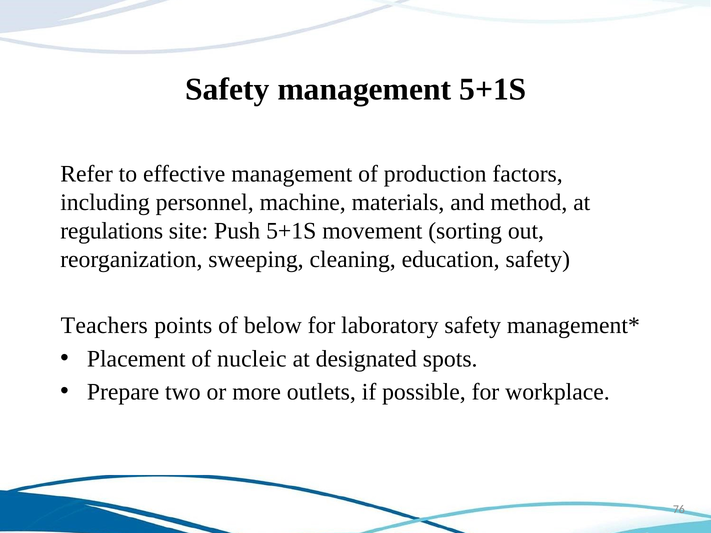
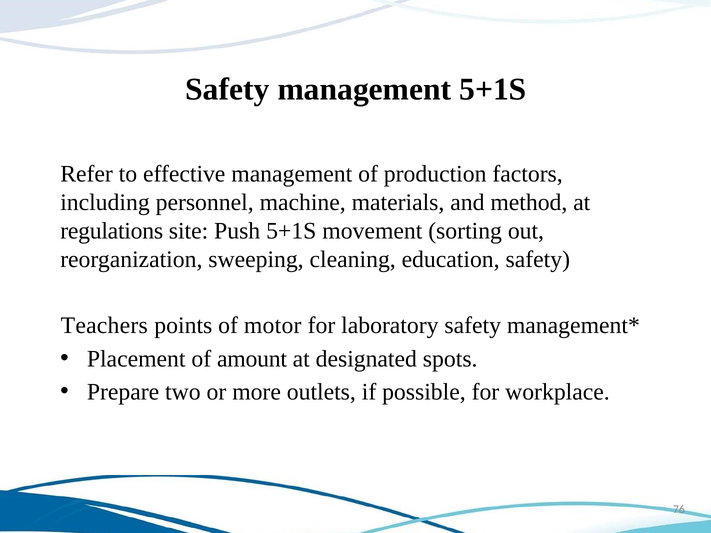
below: below -> motor (273, 326)
nucleic: nucleic -> amount (252, 359)
